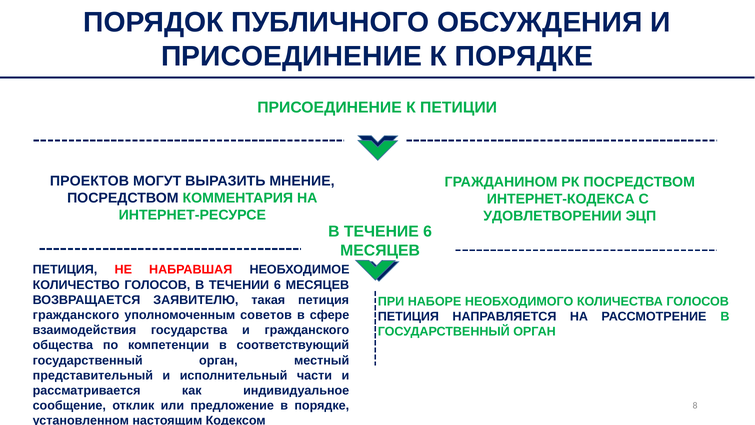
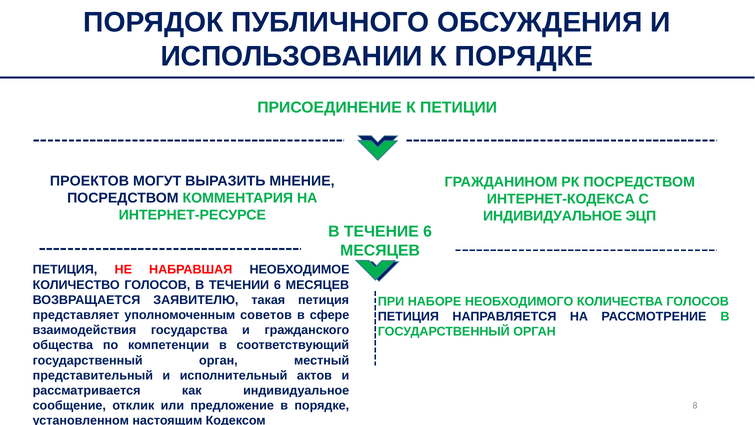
ПРИСОЕДИНЕНИЕ: ПРИСОЕДИНЕНИЕ -> ИСПОЛЬЗОВАНИИ (292, 56)
УДОВЛЕТВОРЕНИИ: УДОВЛЕТВОРЕНИИ -> ИНДИВИДУАЛЬНОЕ (553, 216)
гражданского: гражданского -> представляет (76, 315)
части: части -> актов (314, 375)
